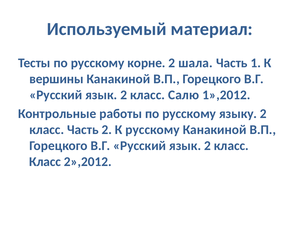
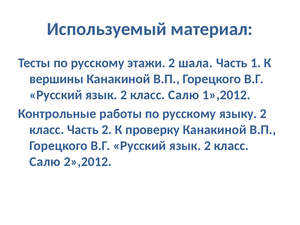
корне: корне -> этажи (146, 63)
К русскому: русскому -> проверку (153, 130)
Класс: Класс -> Салю (45, 162)
